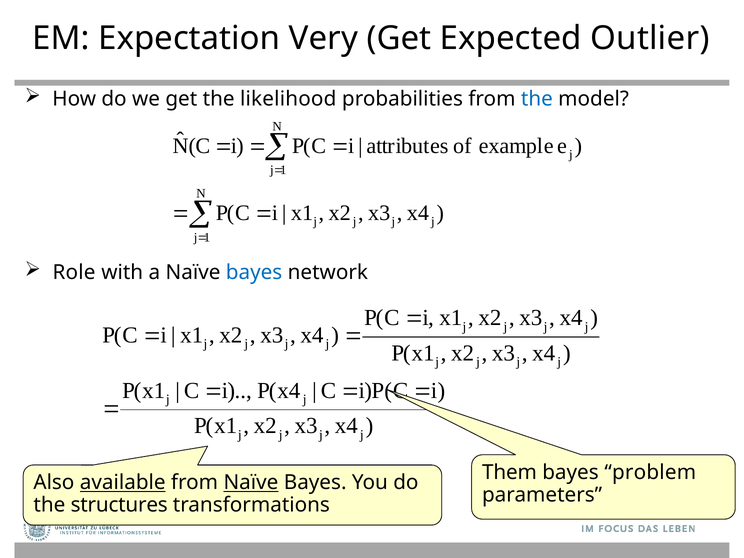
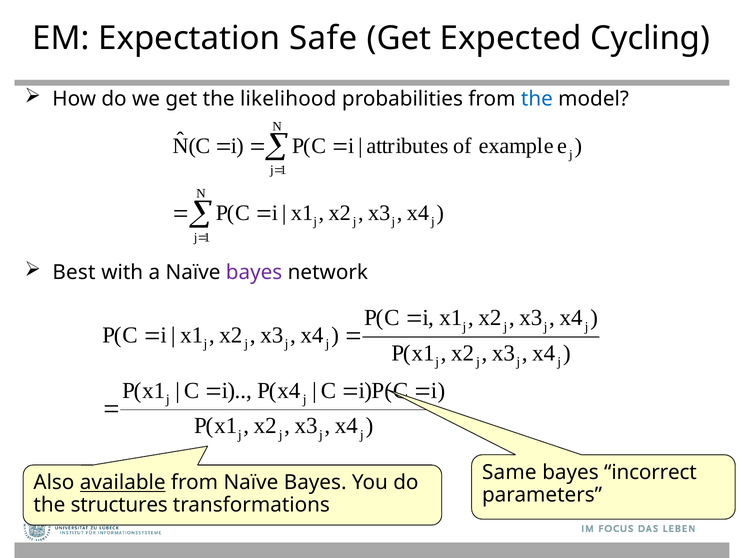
Very: Very -> Safe (323, 38)
Outlier: Outlier -> Cycling (650, 38)
Role: Role -> Best (74, 273)
bayes colour: blue -> purple (254, 273)
Them: Them -> Same (509, 473)
problem: problem -> incorrect (650, 473)
Naïve underline: present -> none (251, 483)
